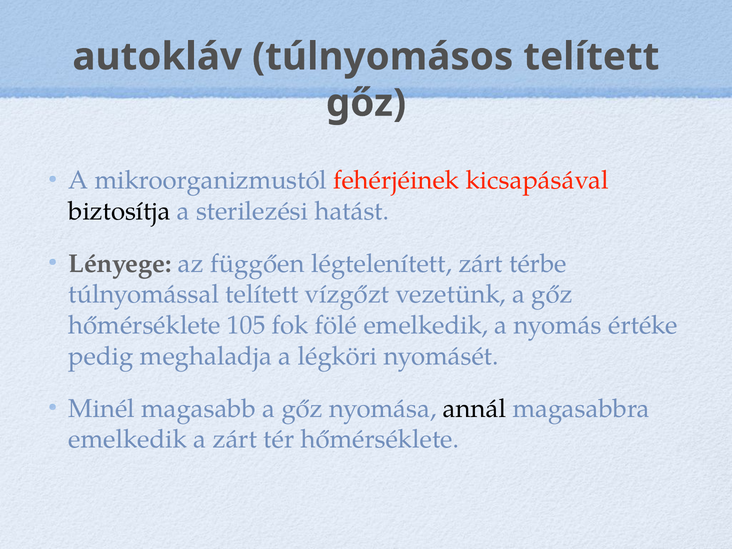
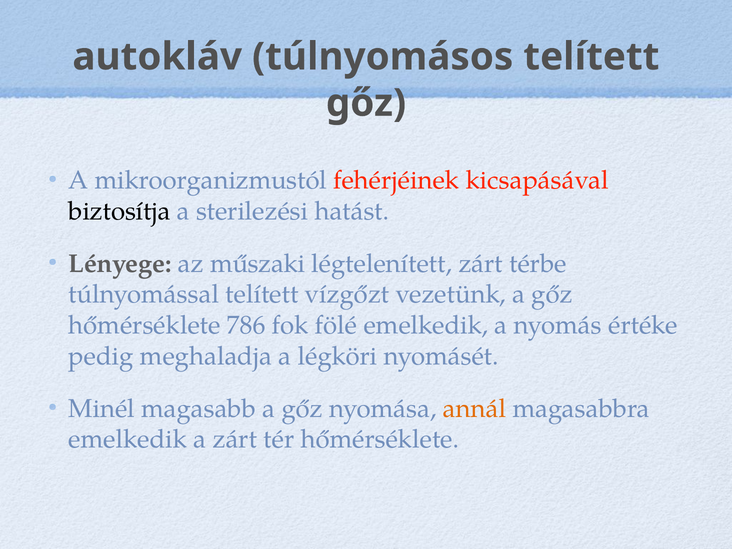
függően: függően -> műszaki (258, 264)
105: 105 -> 786 (246, 325)
annál colour: black -> orange (475, 409)
